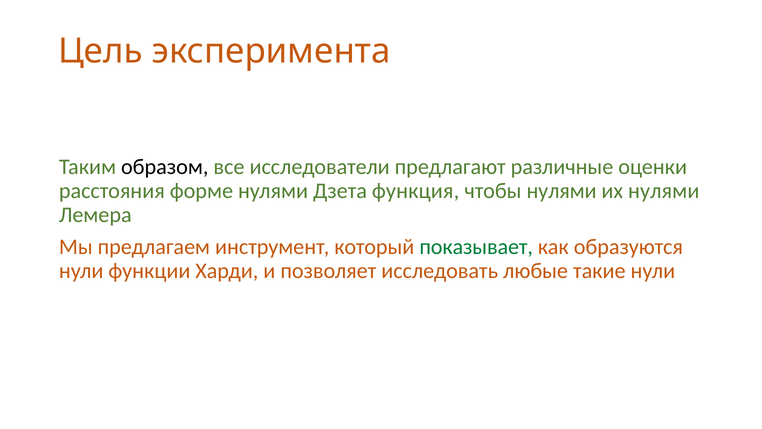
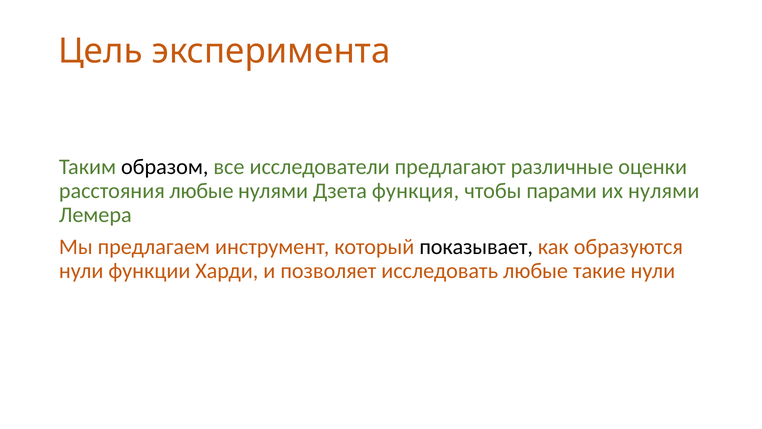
расстояния форме: форме -> любые (202, 191)
чтобы нулями: нулями -> парами (562, 191)
показывает colour: green -> black (476, 247)
